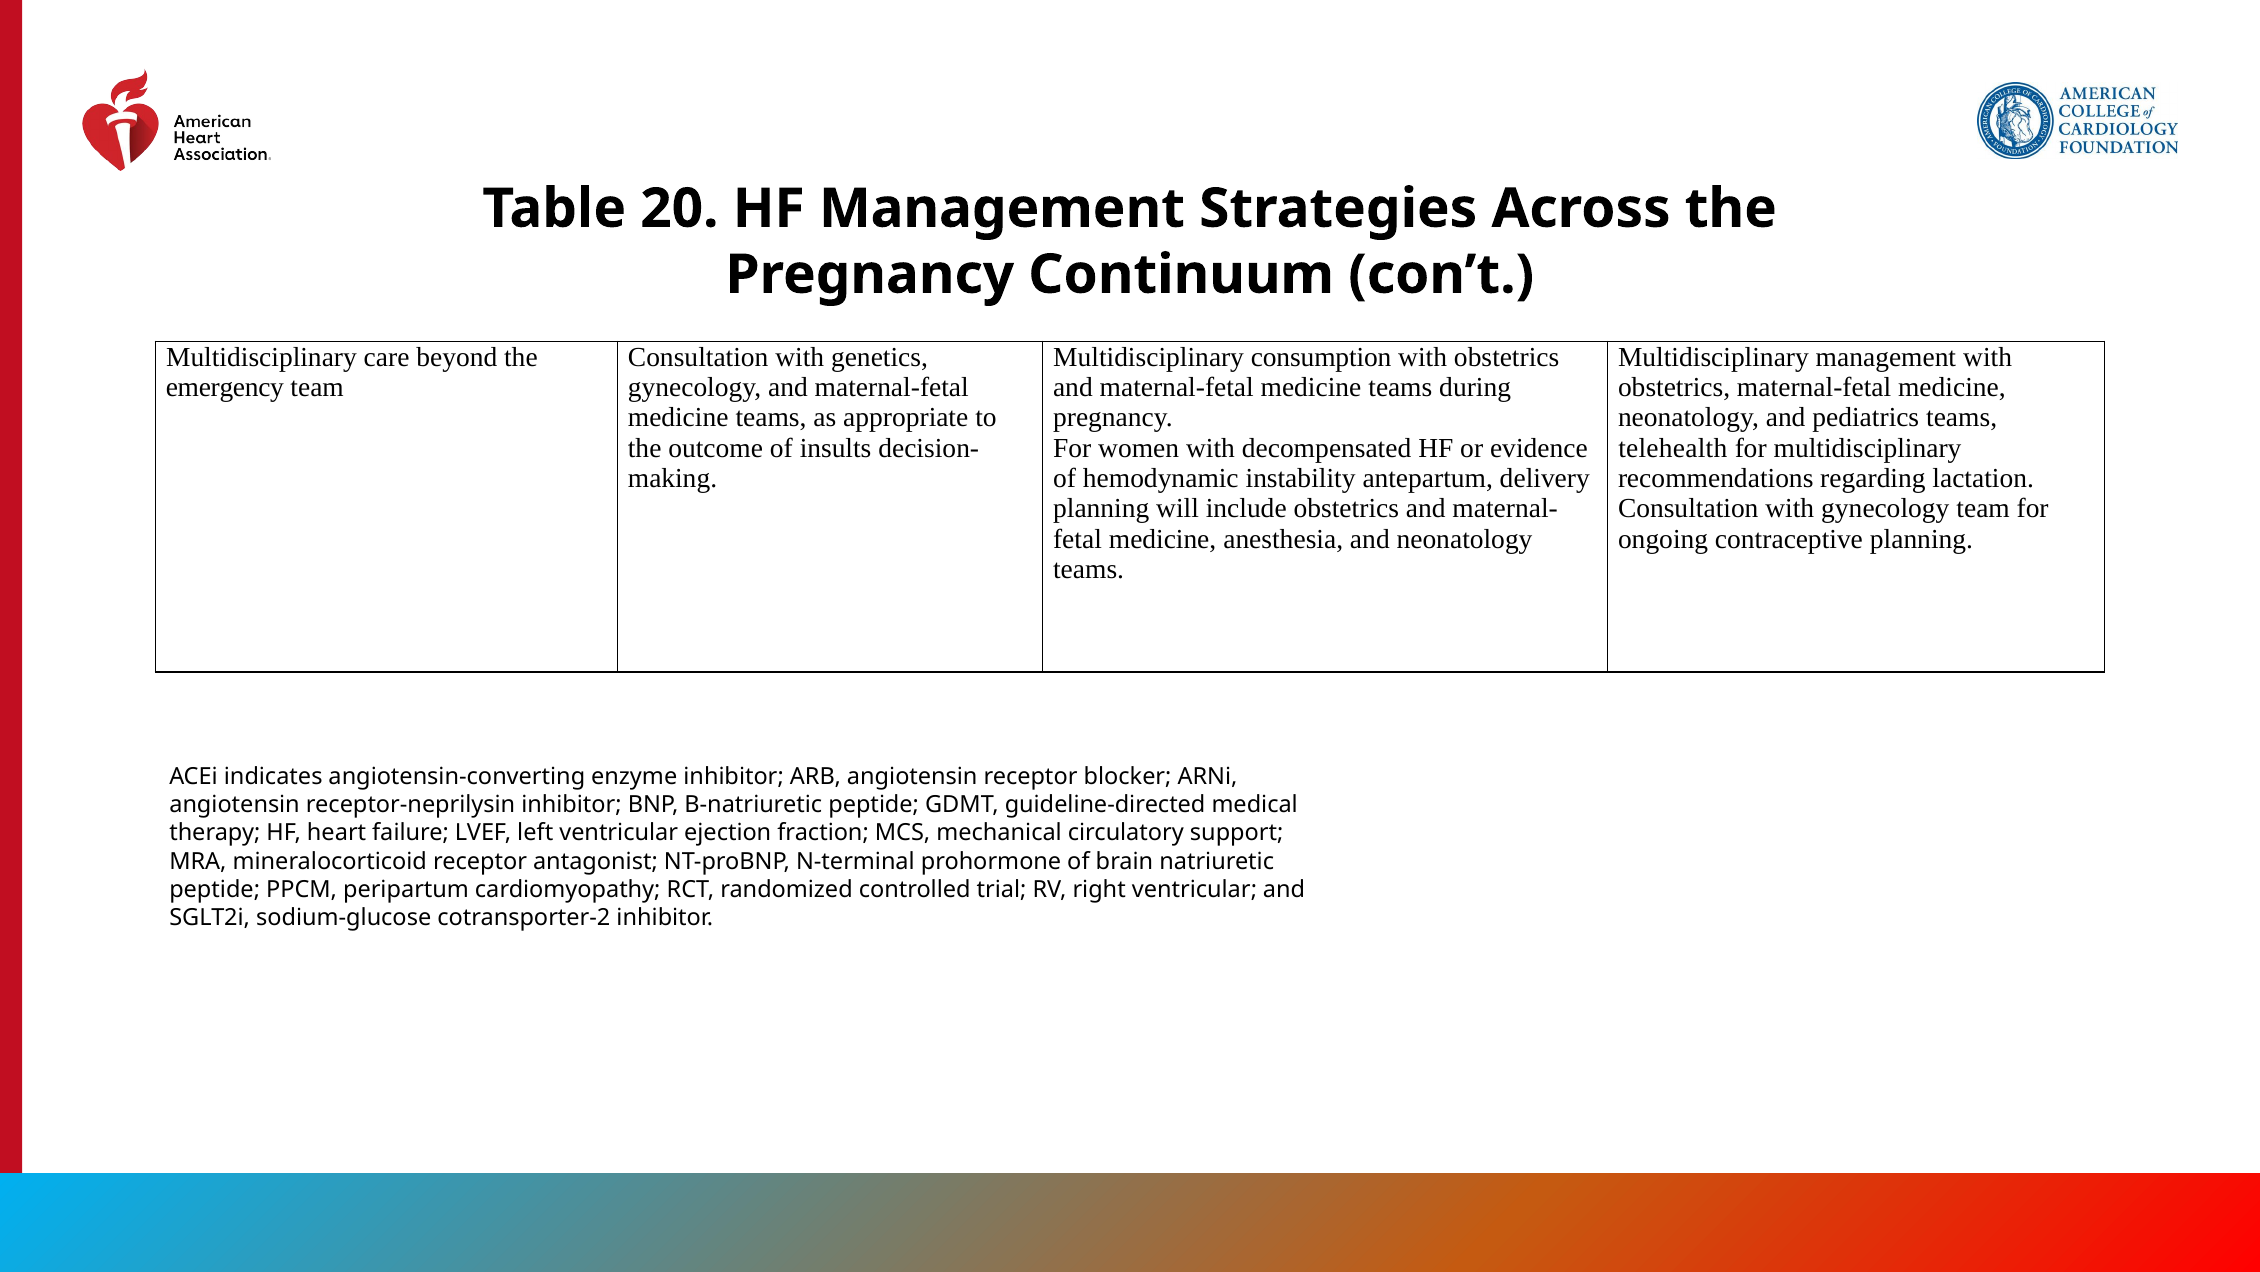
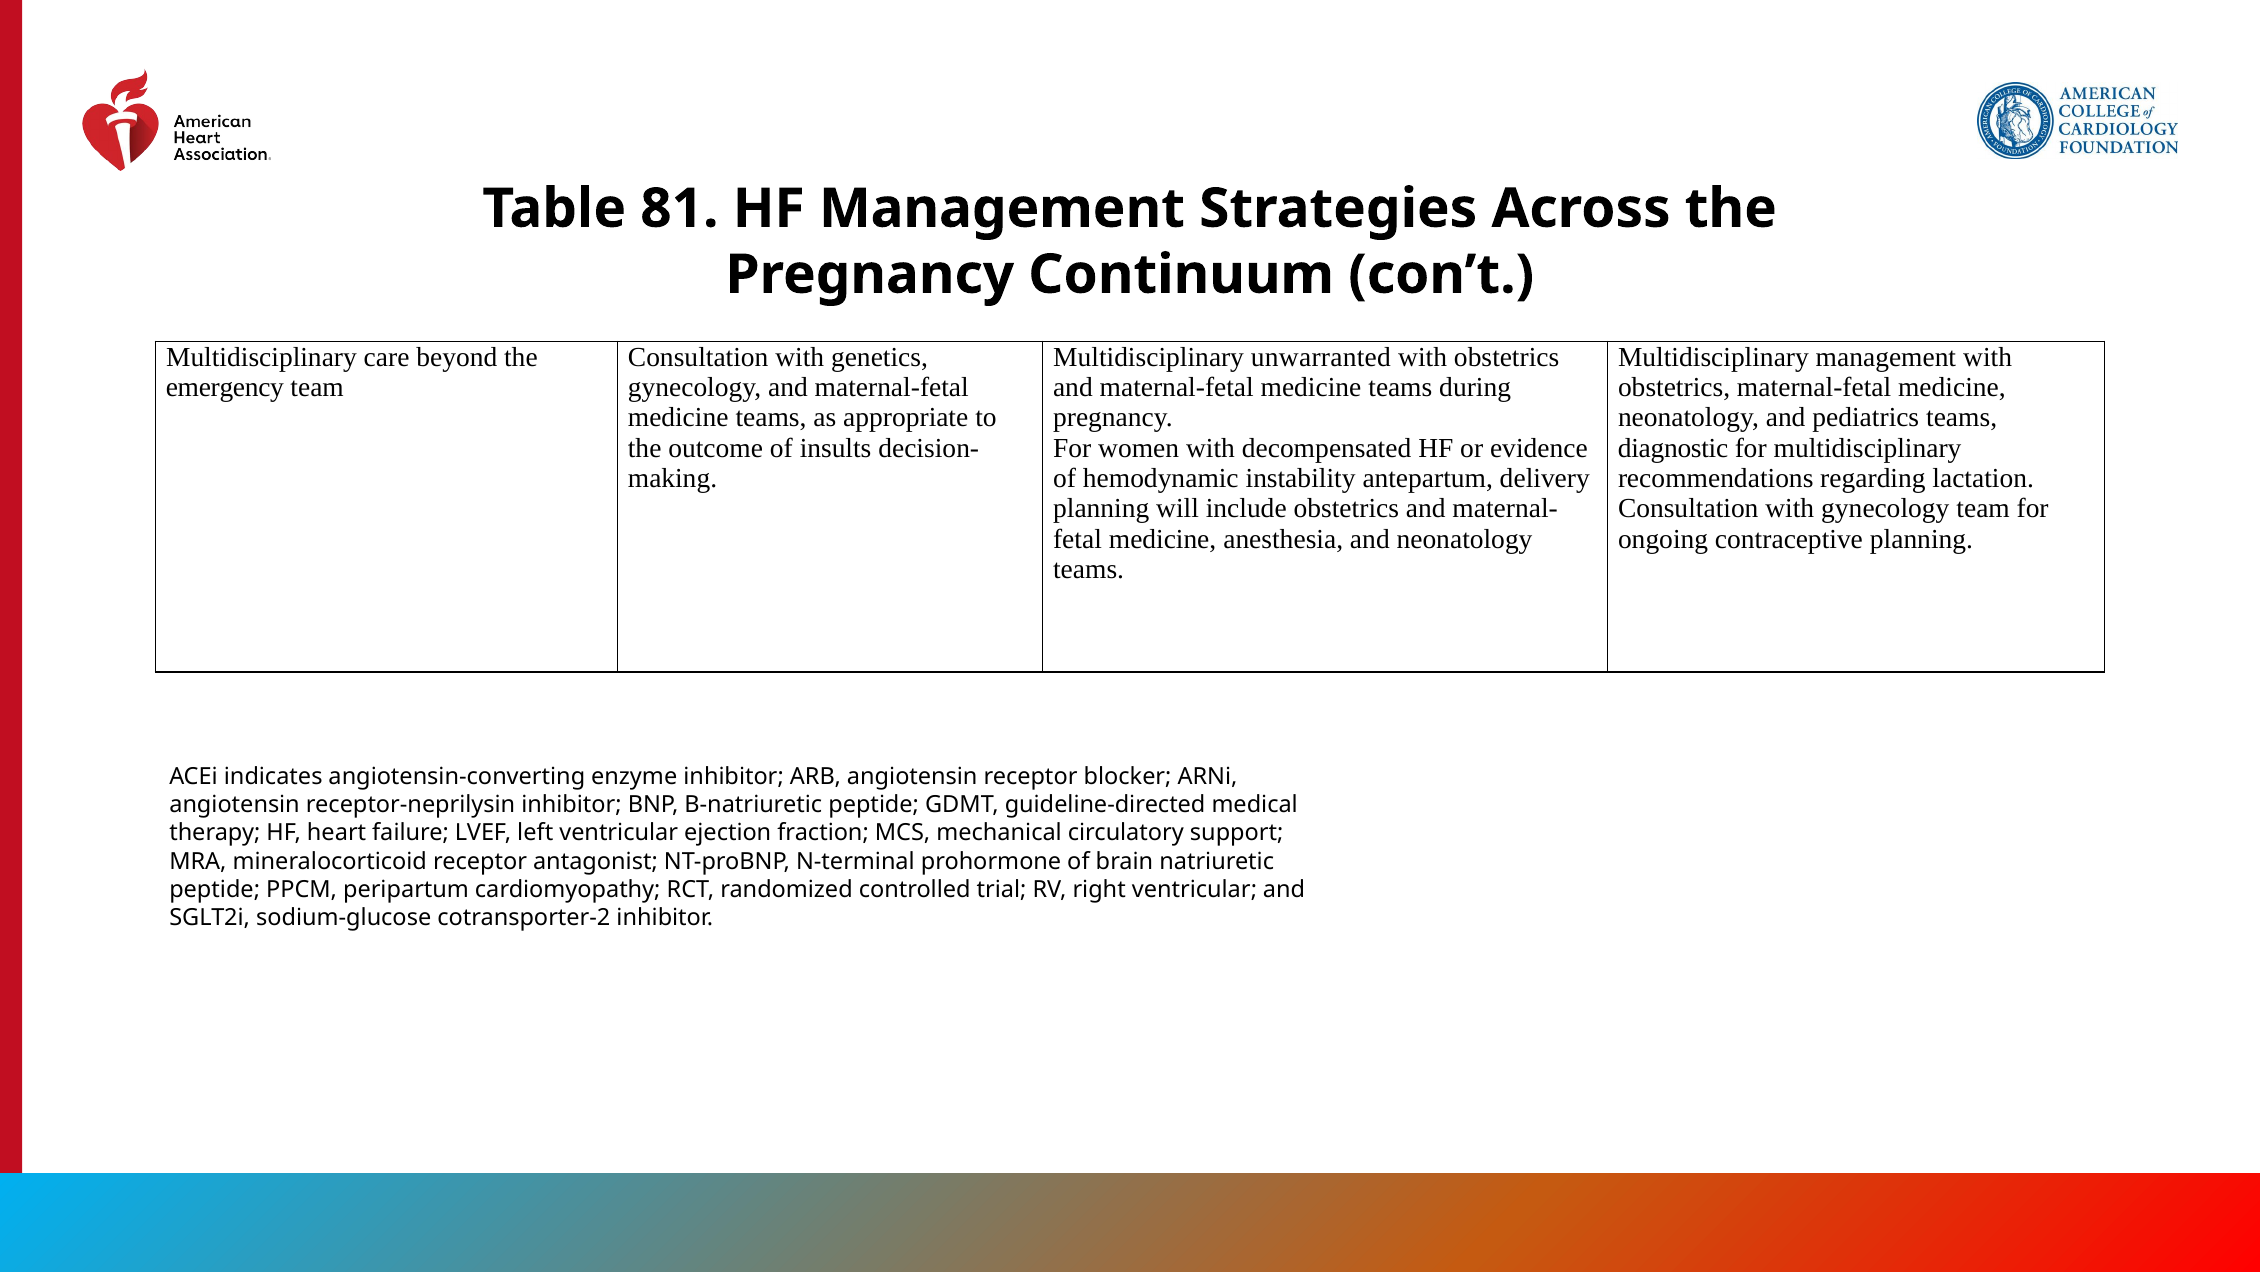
20: 20 -> 81 (679, 209)
consumption: consumption -> unwarranted (1321, 357)
telehealth: telehealth -> diagnostic (1673, 448)
